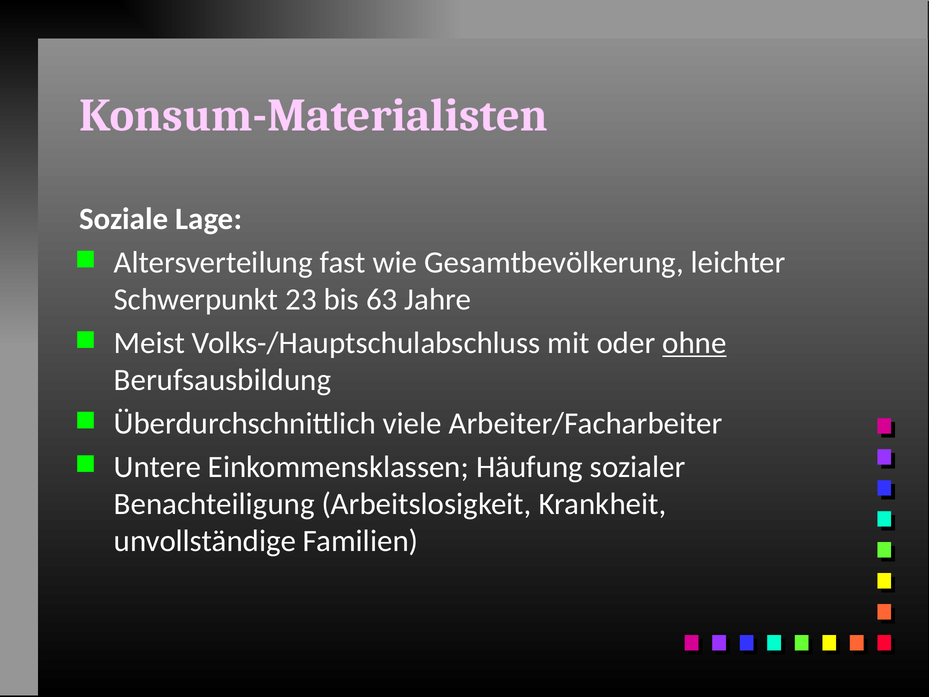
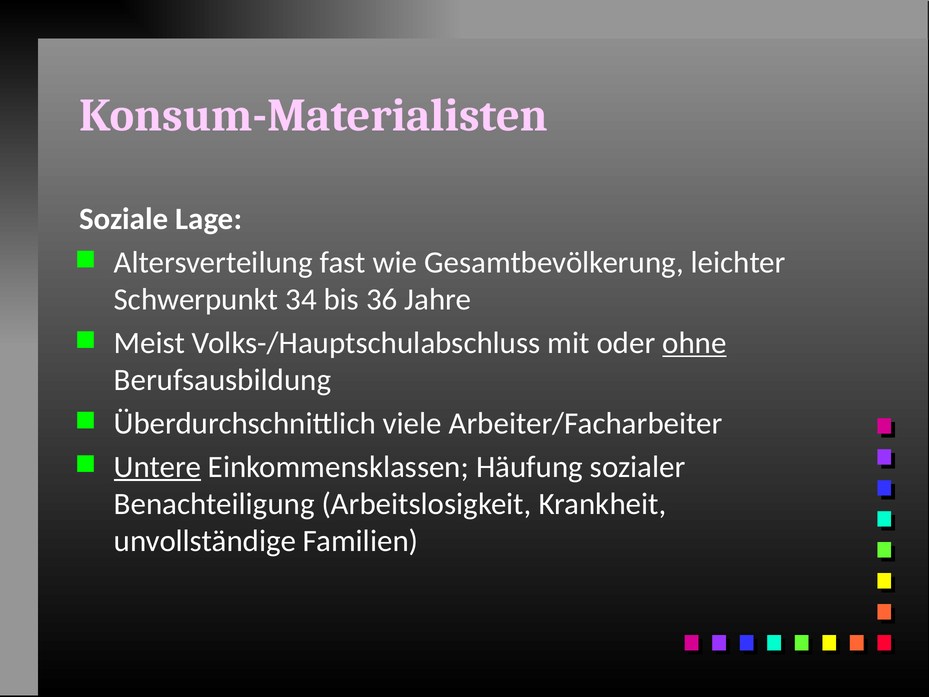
23: 23 -> 34 (301, 299)
63: 63 -> 36 (382, 299)
Untere underline: none -> present (157, 467)
